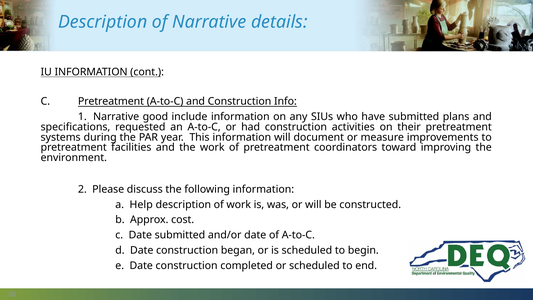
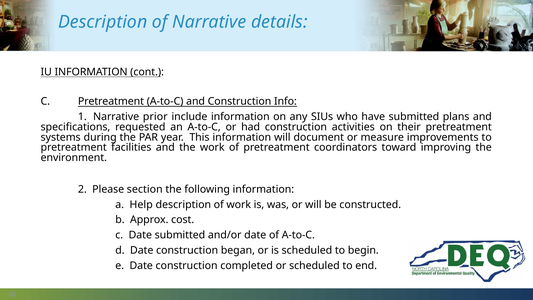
good: good -> prior (155, 117)
discuss: discuss -> section (145, 189)
